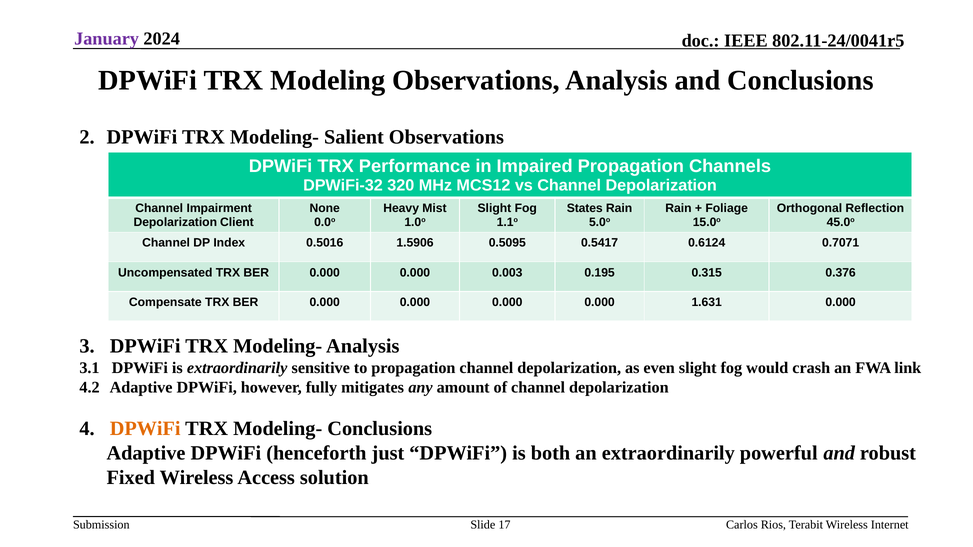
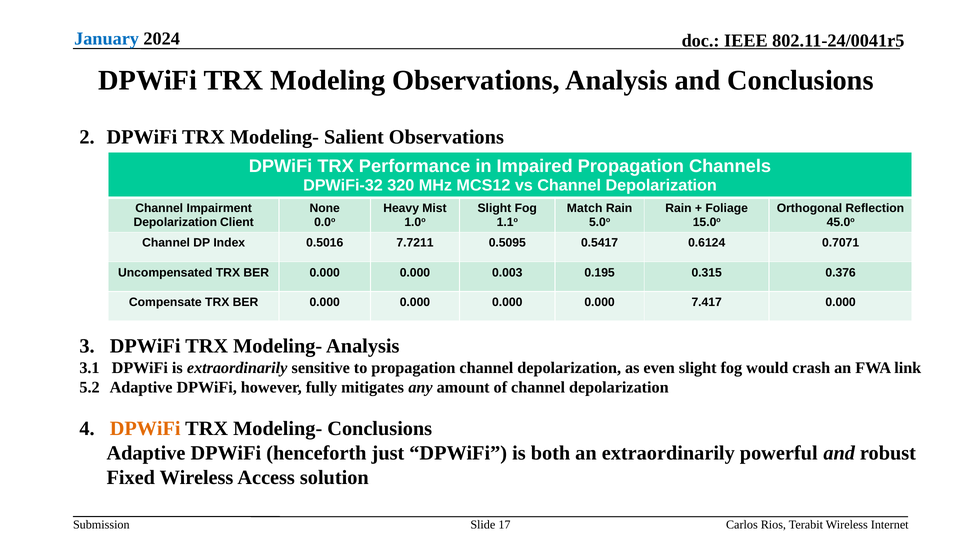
January colour: purple -> blue (107, 39)
States: States -> Match (585, 209)
1.5906: 1.5906 -> 7.7211 (415, 243)
1.631: 1.631 -> 7.417 (707, 302)
4.2: 4.2 -> 5.2 (90, 387)
